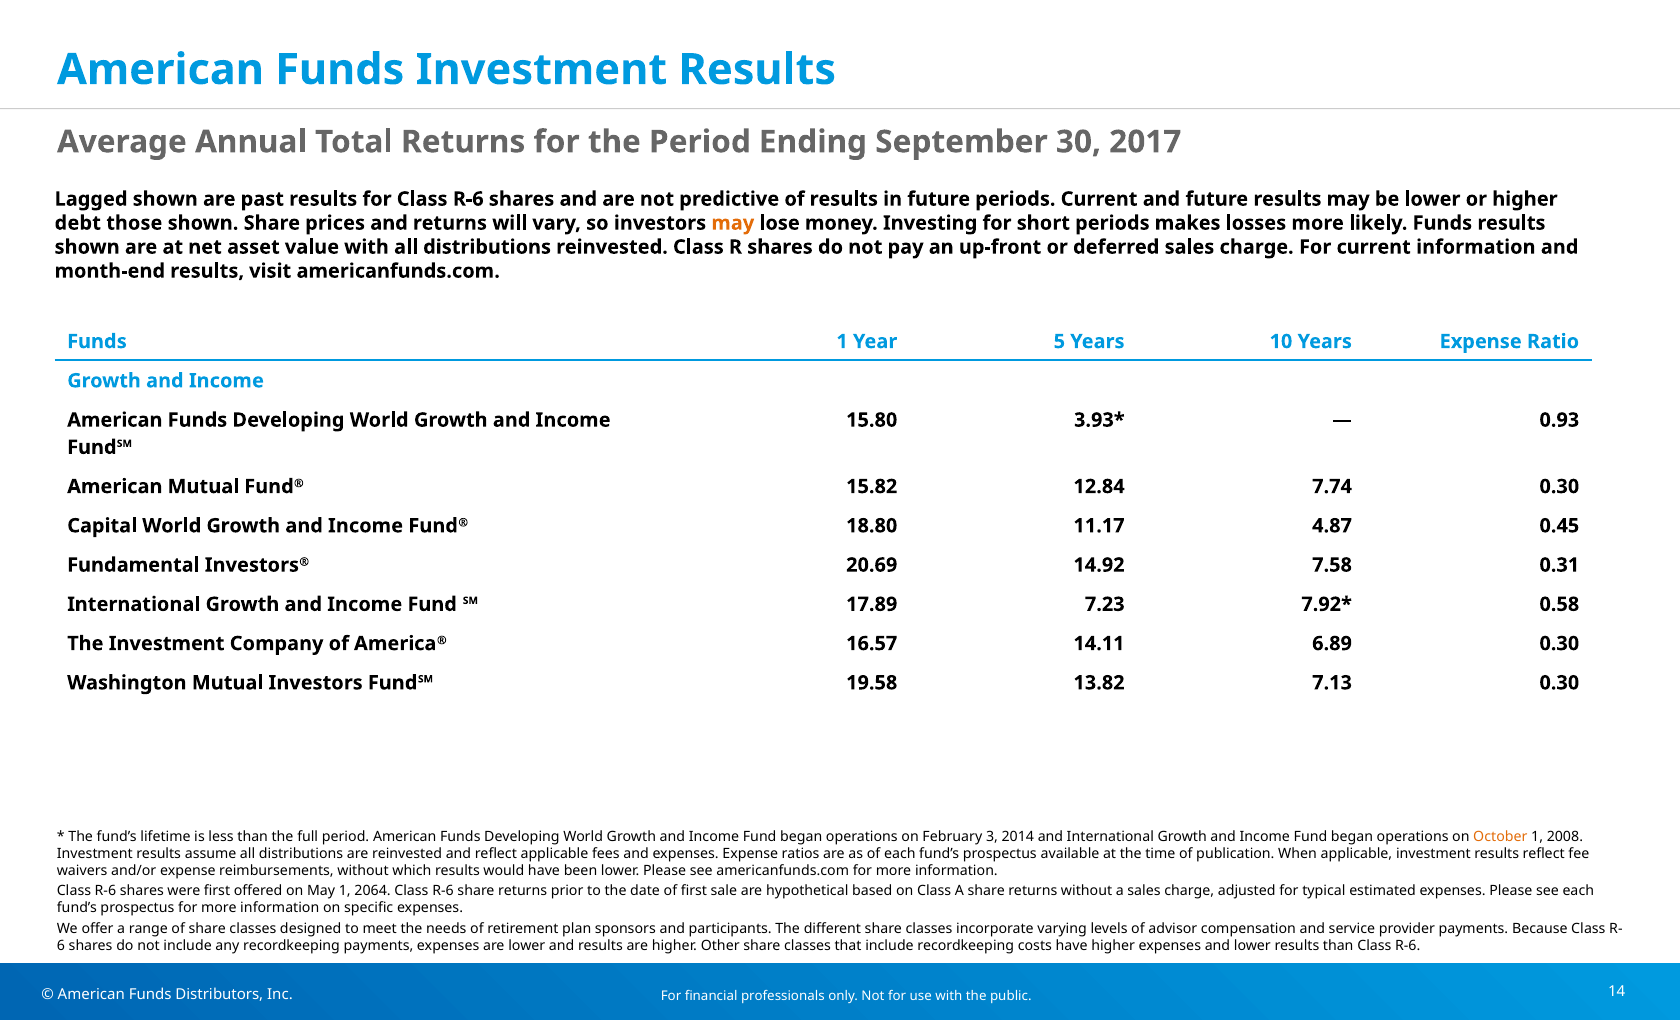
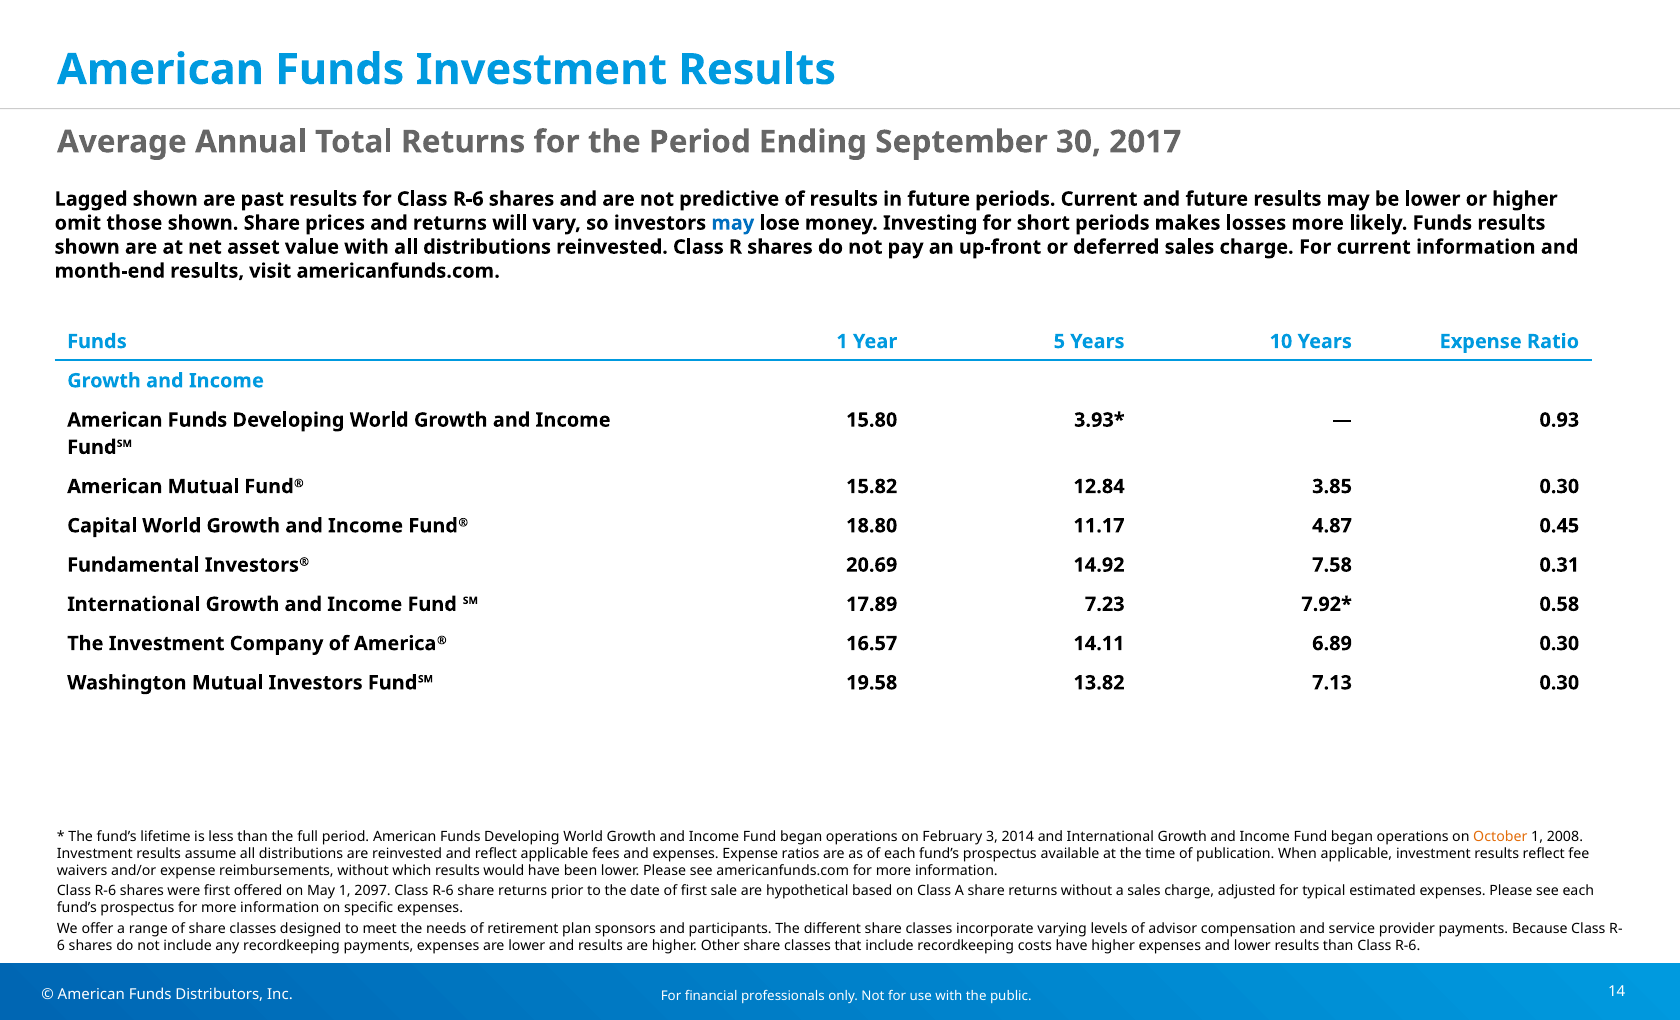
debt: debt -> omit (78, 223)
may colour: orange -> blue (733, 223)
7.74: 7.74 -> 3.85 (1332, 487)
2064: 2064 -> 2097 (373, 891)
